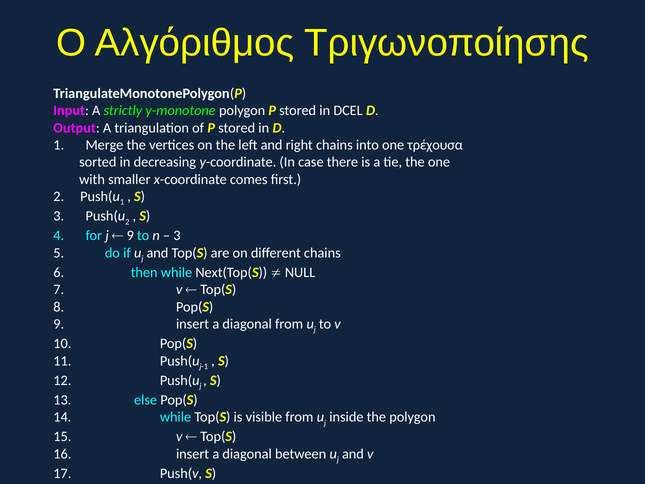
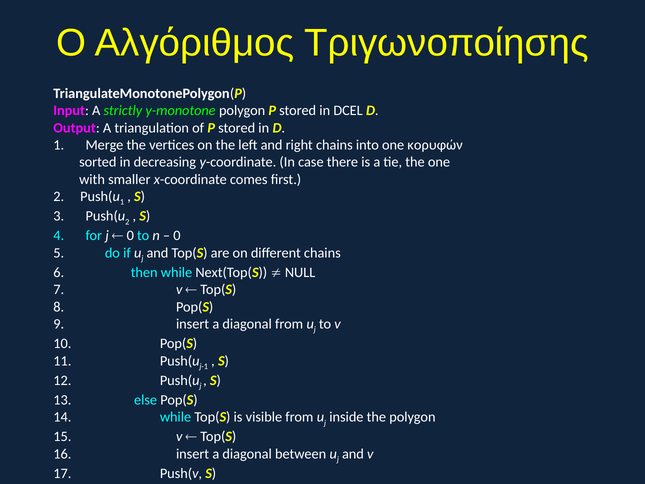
τρέχουσα: τρέχουσα -> κορυφών (435, 145)
9: 9 -> 0 (130, 236)
3: 3 -> 0 (177, 236)
